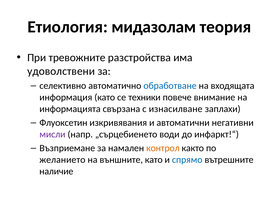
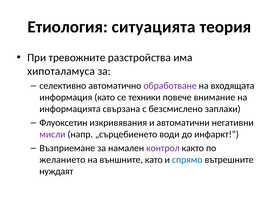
мидазолам: мидазолам -> ситуацията (154, 27)
удоволствени: удоволствени -> хипоталамуса (61, 71)
обработване colour: blue -> purple (170, 86)
изнасилване: изнасилване -> безсмислено (176, 109)
контрол colour: orange -> purple (163, 148)
наличие: наличие -> нуждаят (56, 172)
